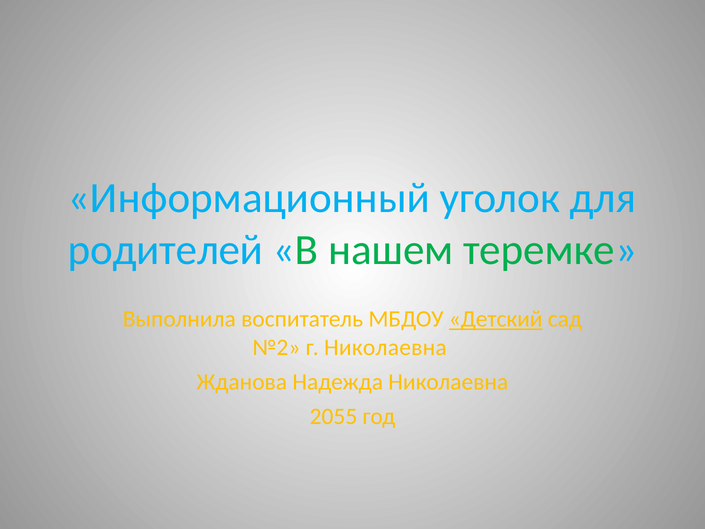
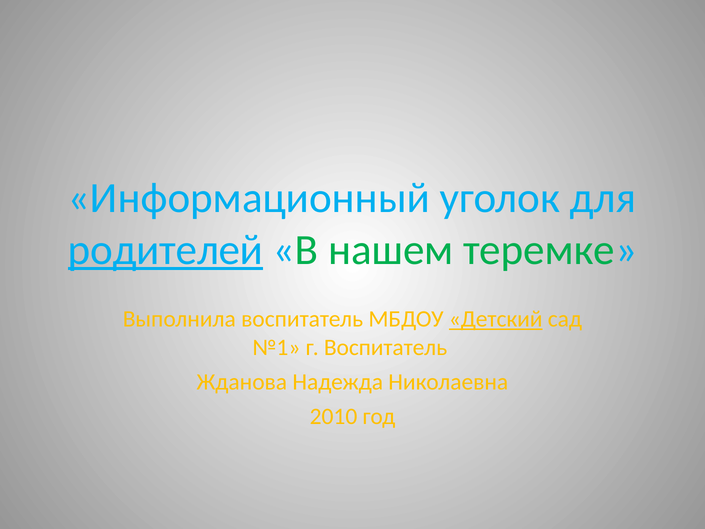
родителей underline: none -> present (166, 250)
№2: №2 -> №1 (276, 347)
г Николаевна: Николаевна -> Воспитатель (386, 347)
2055: 2055 -> 2010 (333, 416)
